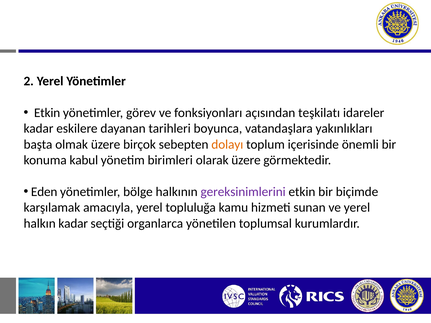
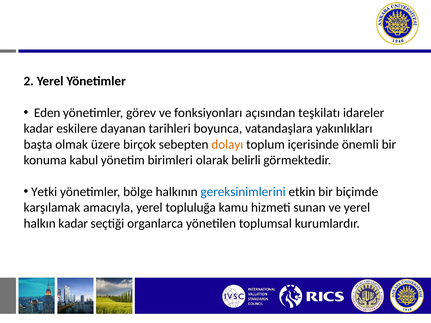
Etkin: Etkin -> Eden (47, 113)
olarak üzere: üzere -> belirli (246, 160)
Eden: Eden -> Yetki (44, 192)
gereksinimlerini colour: purple -> blue (243, 192)
